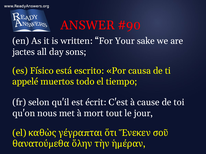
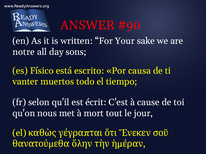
jactes: jactes -> notre (24, 52)
appelé: appelé -> vanter (25, 82)
